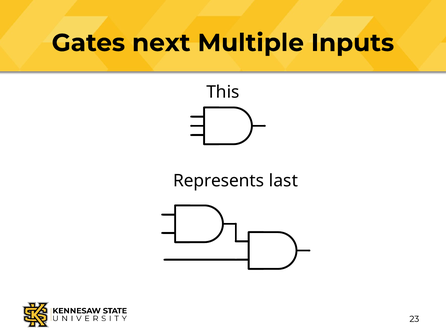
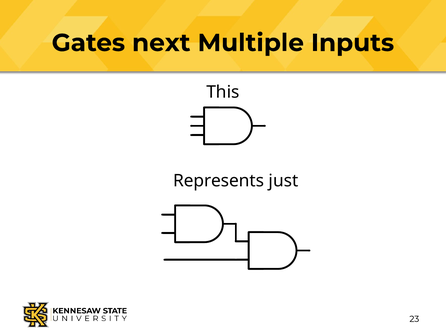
last: last -> just (283, 181)
